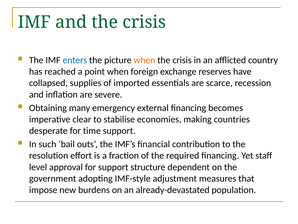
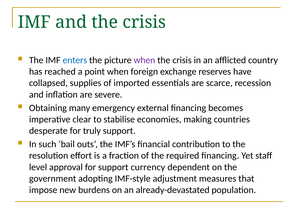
when colour: orange -> purple (144, 60)
time: time -> truly (92, 130)
structure: structure -> currency (148, 167)
